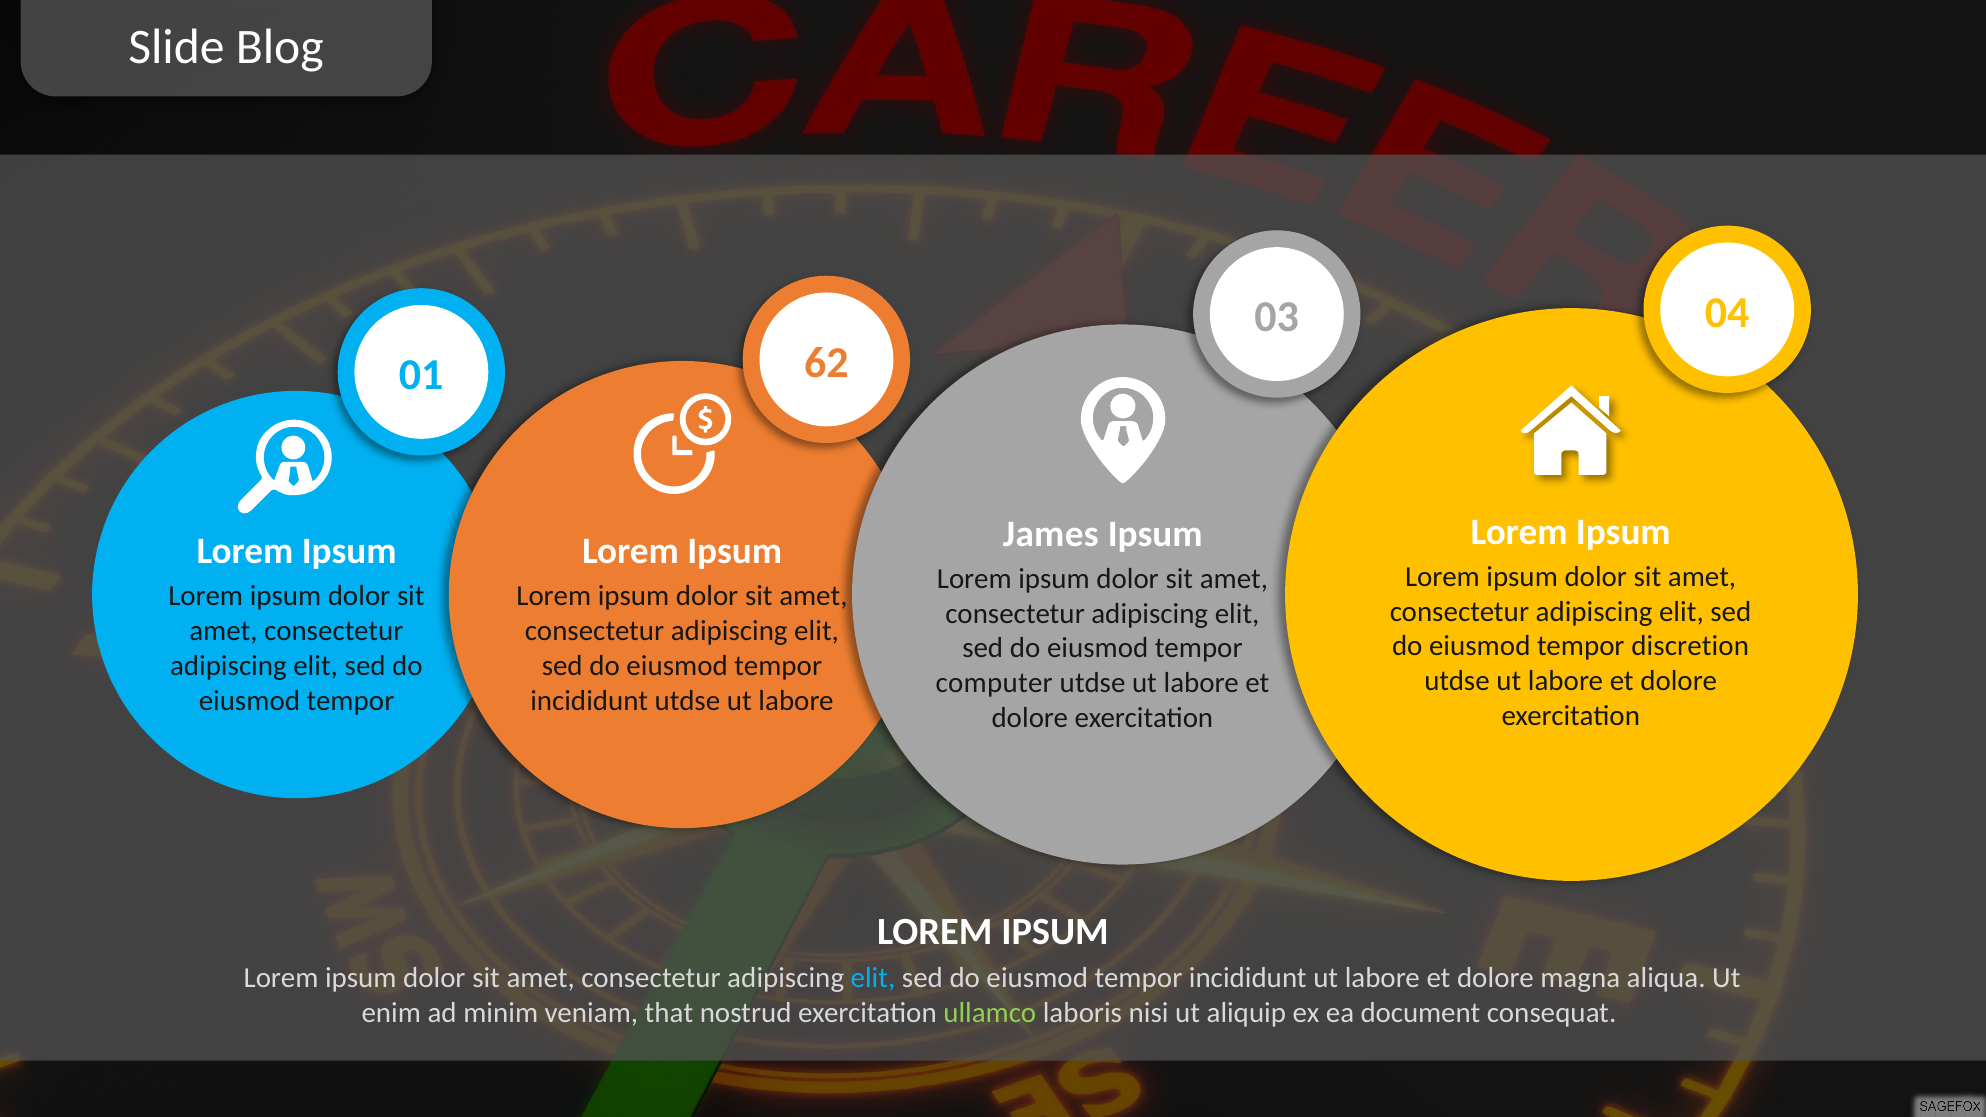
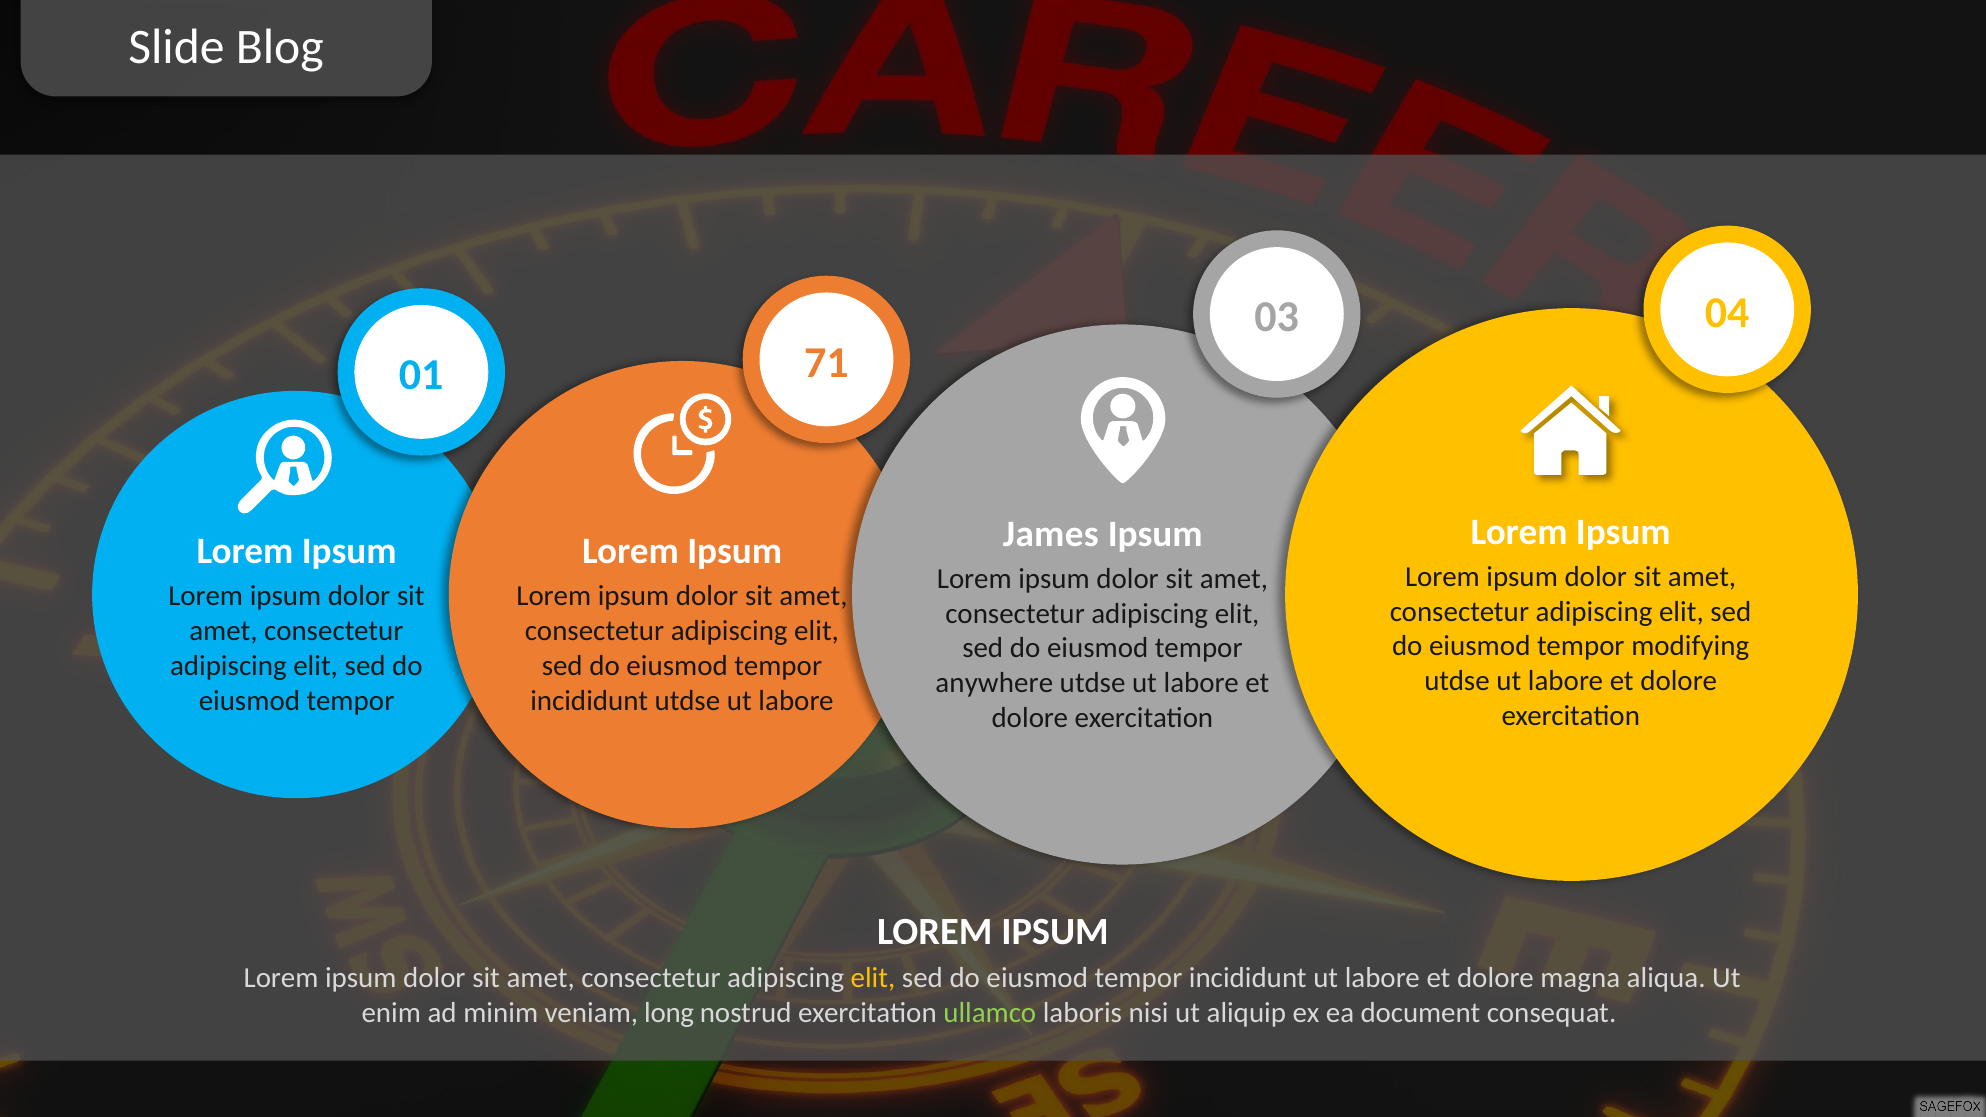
62: 62 -> 71 (826, 363)
discretion: discretion -> modifying (1690, 646)
computer: computer -> anywhere (994, 683)
elit colour: light blue -> yellow (873, 978)
that: that -> long (669, 1013)
